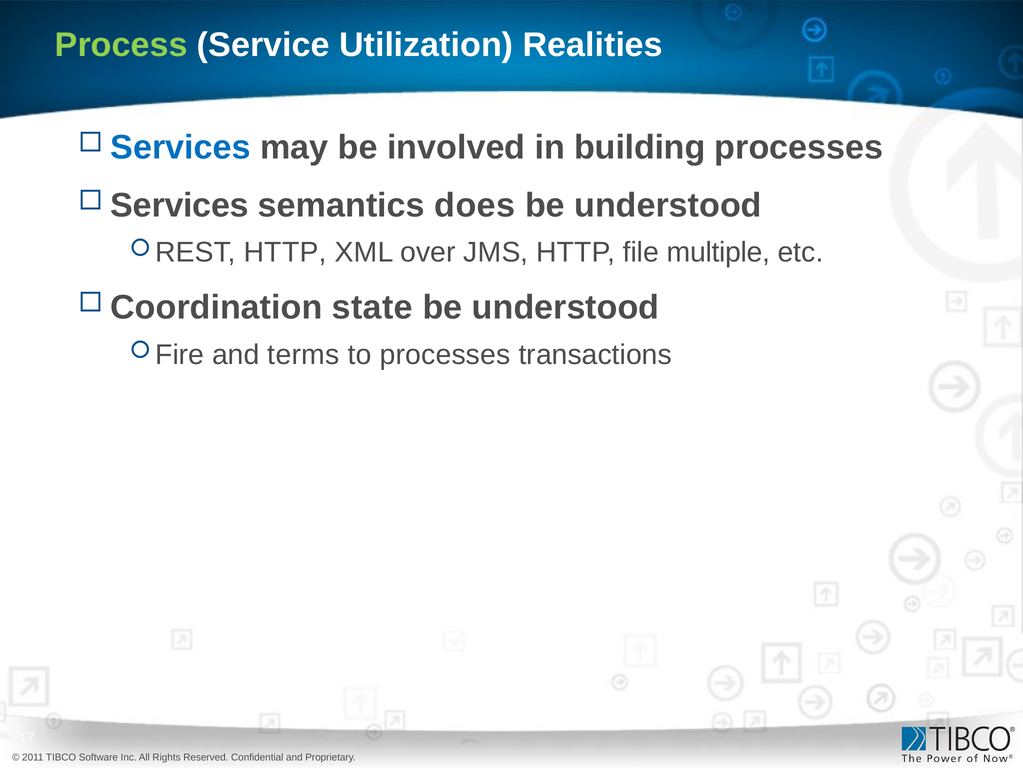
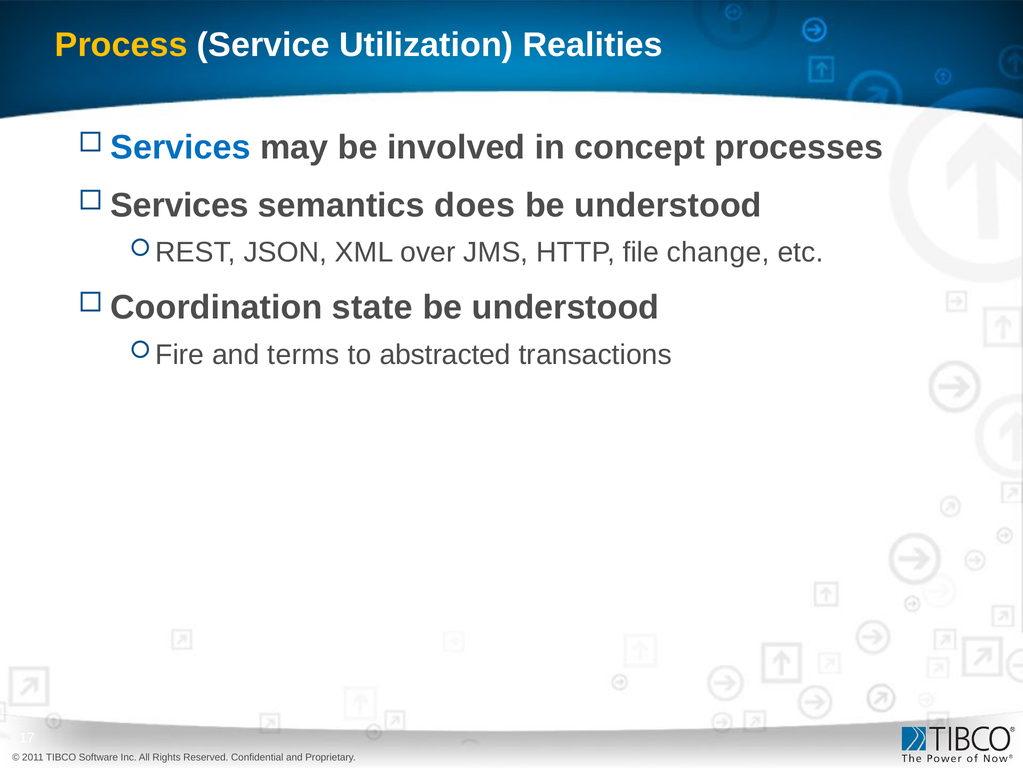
Process colour: light green -> yellow (121, 45)
building: building -> concept (640, 147)
HTTP: HTTP -> JSON (285, 252)
multiple: multiple -> change (718, 252)
to processes: processes -> abstracted (445, 354)
